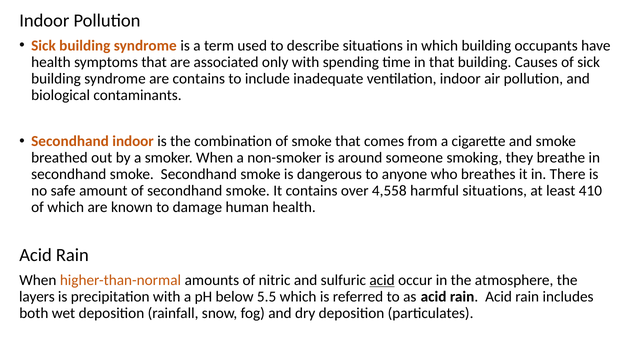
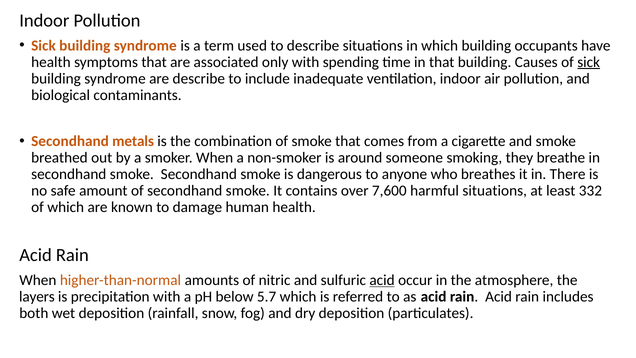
sick underline: none -> present (589, 62)
are contains: contains -> describe (199, 78)
Secondhand indoor: indoor -> metals (133, 141)
4,558: 4,558 -> 7,600 (389, 191)
410: 410 -> 332 (590, 191)
5.5: 5.5 -> 5.7 (267, 297)
